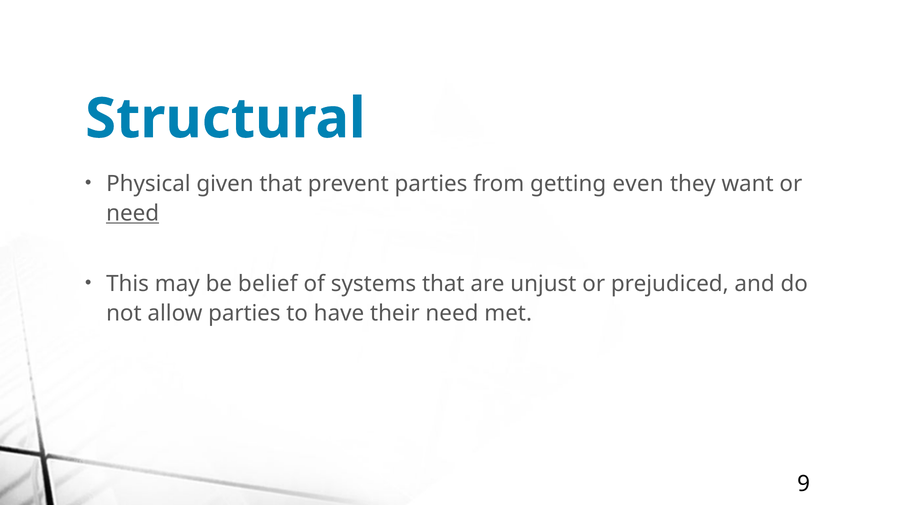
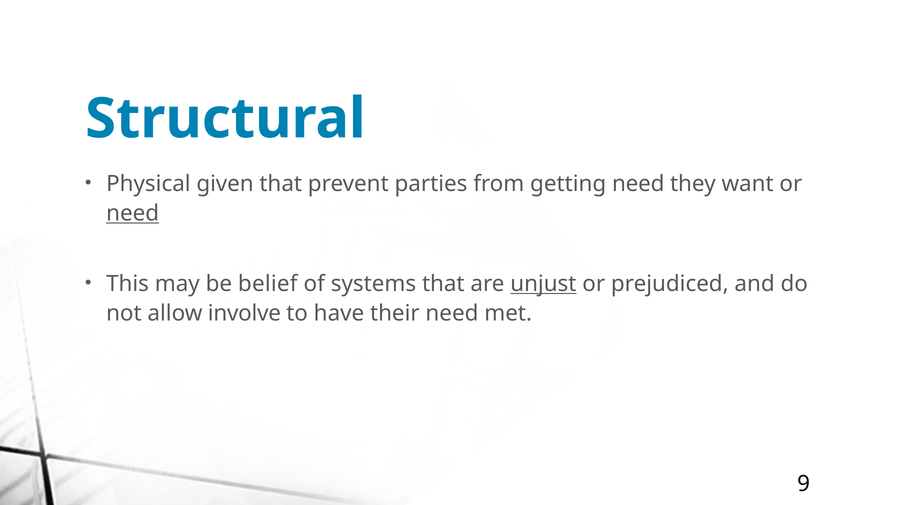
getting even: even -> need (638, 184)
unjust underline: none -> present (543, 284)
allow parties: parties -> involve (244, 313)
